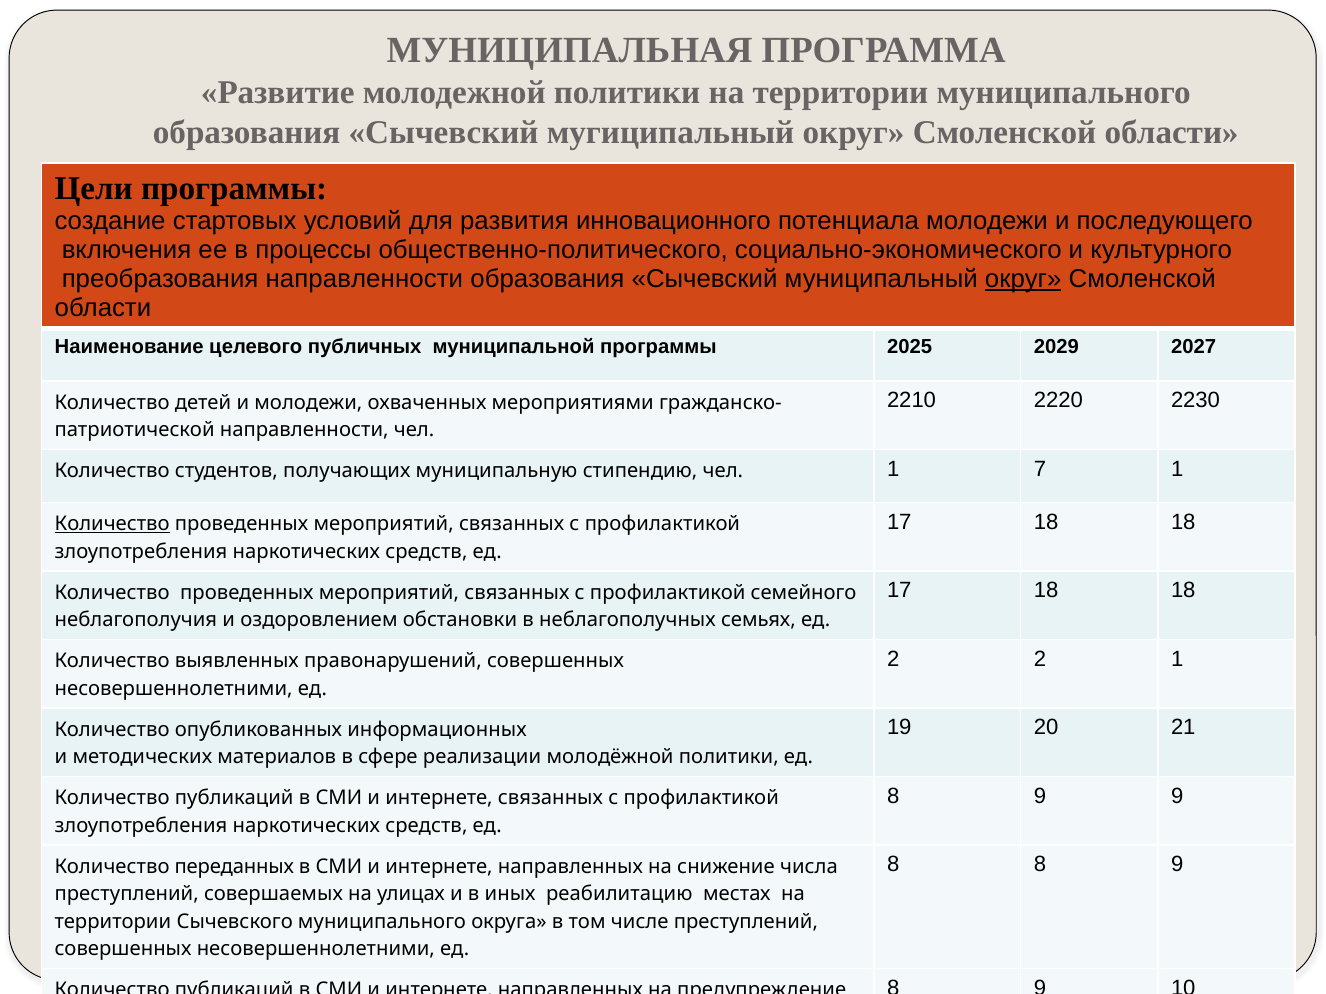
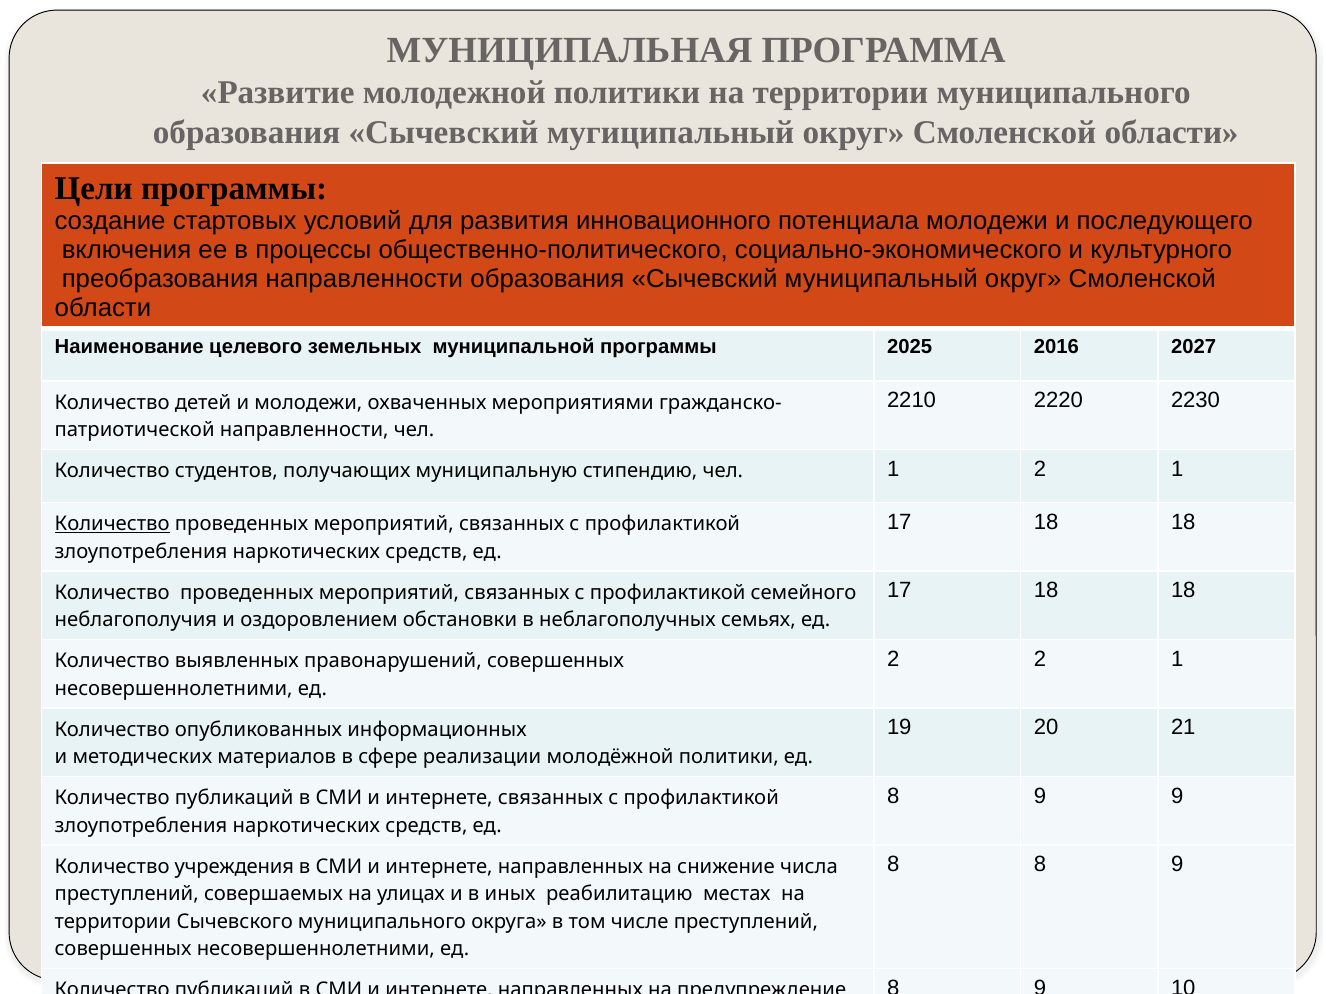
округ underline: present -> none (1023, 279)
публичных: публичных -> земельных (365, 347)
2029: 2029 -> 2016 (1056, 347)
1 7: 7 -> 2 (1040, 469)
переданных: переданных -> учреждения (234, 867)
